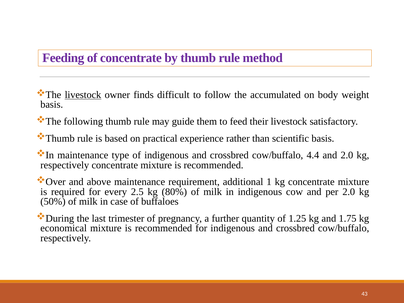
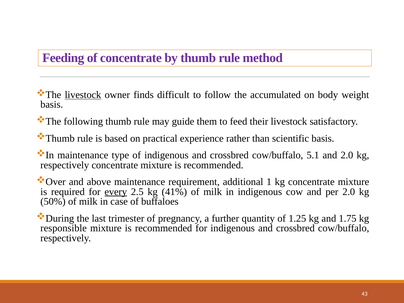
4.4: 4.4 -> 5.1 (313, 155)
every underline: none -> present (116, 192)
80%: 80% -> 41% (174, 192)
economical: economical -> responsible (64, 228)
